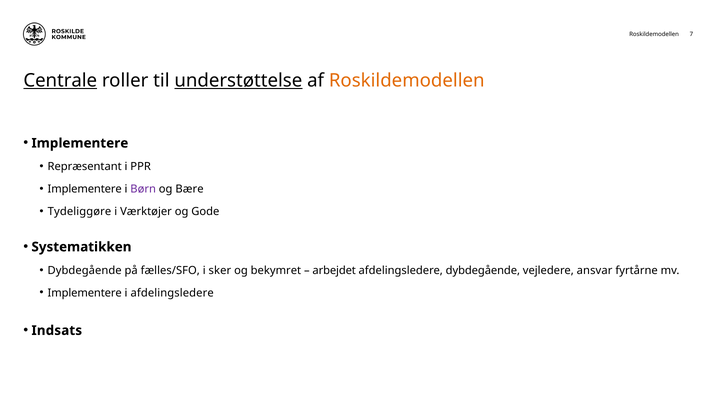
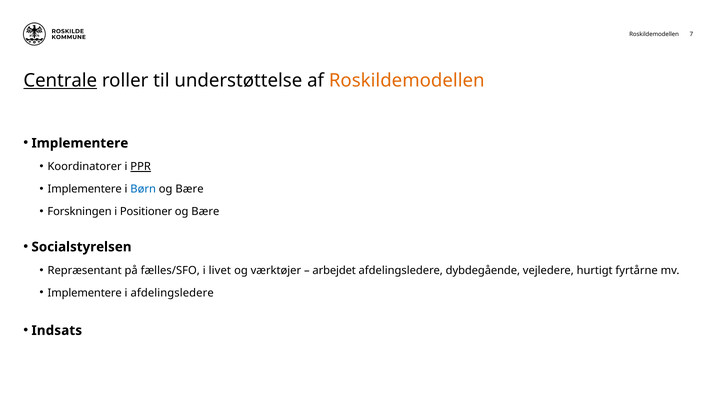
understøttelse underline: present -> none (238, 81)
Repræsentant: Repræsentant -> Koordinatorer (85, 167)
PPR underline: none -> present (141, 167)
Børn colour: purple -> blue (143, 189)
Tydeliggøre: Tydeliggøre -> Forskningen (80, 211)
Værktøjer: Værktøjer -> Positioner (146, 211)
Gode: Gode -> Bære (205, 211)
Systematikken: Systematikken -> Socialstyrelsen (81, 247)
Dybdegående: Dybdegående -> Repræsentant (85, 270)
sker: sker -> livet (220, 270)
bekymret: bekymret -> værktøjer (276, 270)
ansvar: ansvar -> hurtigt (595, 270)
